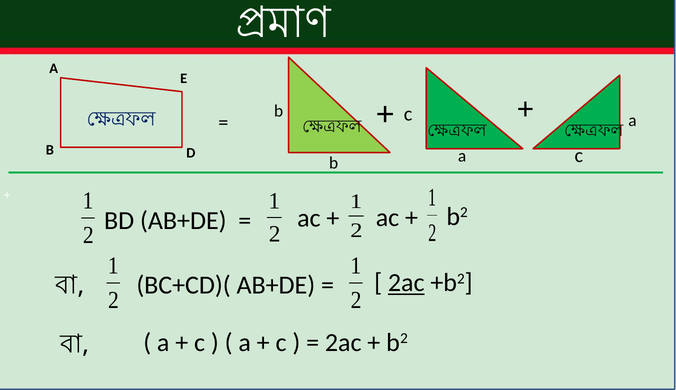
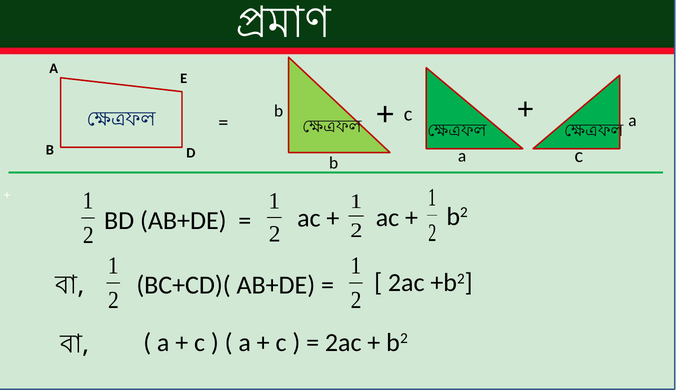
2ac underline: present -> none (406, 283)
